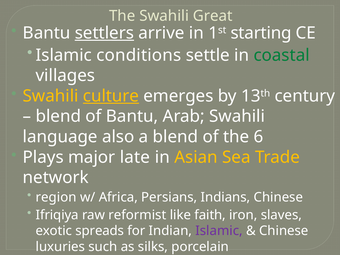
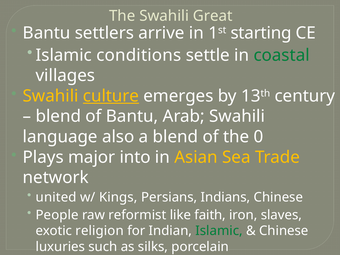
settlers underline: present -> none (104, 33)
6: 6 -> 0 (259, 137)
late: late -> into (135, 157)
region: region -> united (56, 197)
Africa: Africa -> Kings (118, 197)
Ifriqiya: Ifriqiya -> People (57, 215)
spreads: spreads -> religion (100, 231)
Islamic colour: purple -> green (219, 231)
